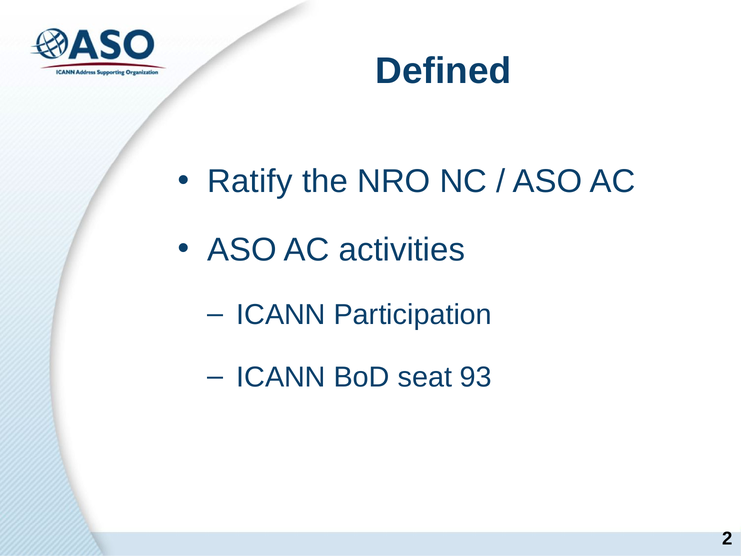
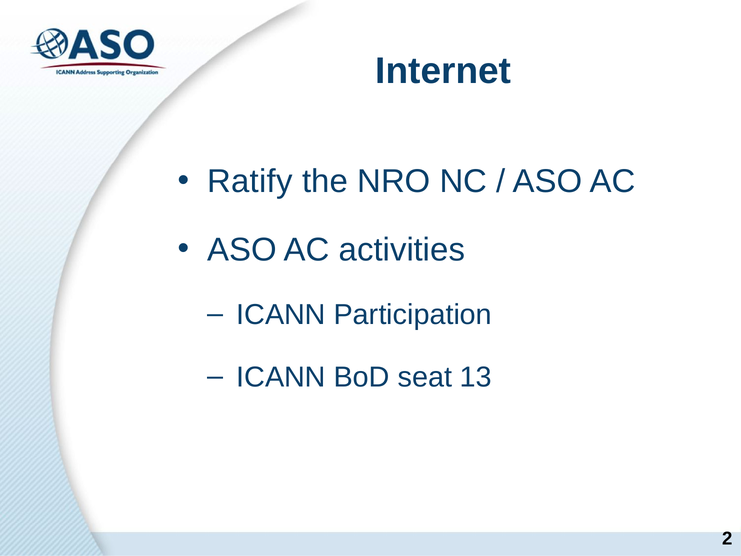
Defined: Defined -> Internet (443, 71)
93: 93 -> 13 (476, 377)
